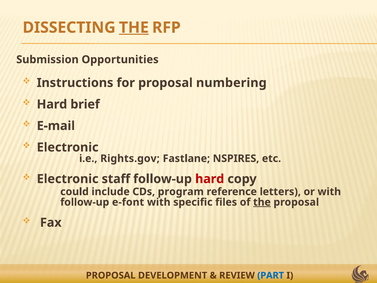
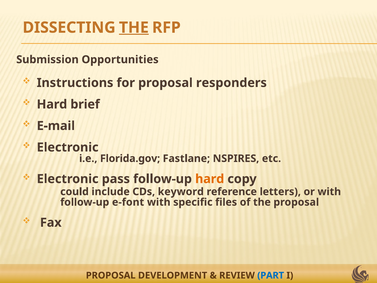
numbering: numbering -> responders (231, 83)
Rights.gov: Rights.gov -> Florida.gov (130, 158)
staff: staff -> pass (116, 179)
hard colour: red -> orange (210, 179)
program: program -> keyword (181, 192)
the underline: present -> none (262, 202)
